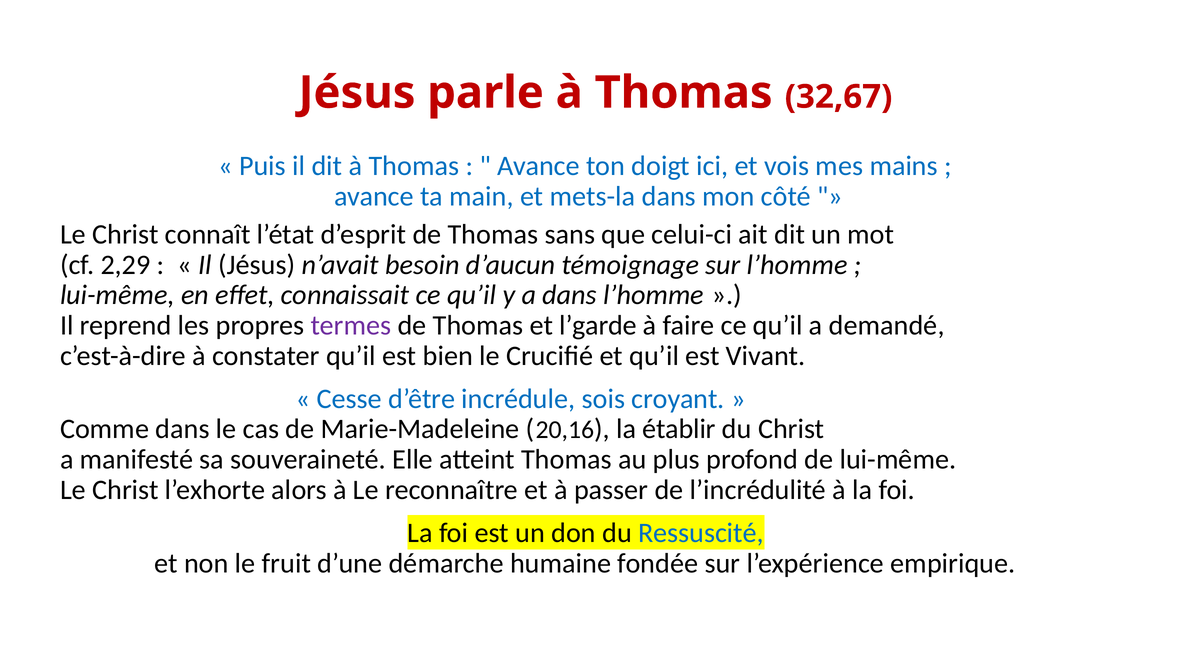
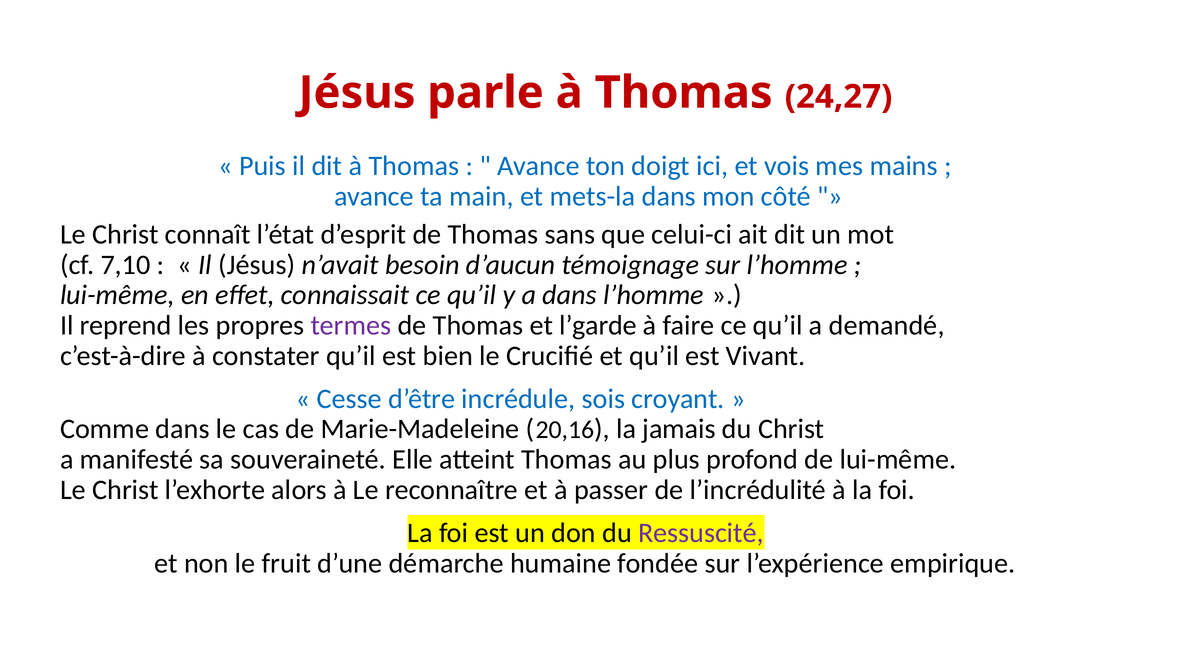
32,67: 32,67 -> 24,27 (839, 97)
2,29: 2,29 -> 7,10 (126, 265)
établir: établir -> jamais (679, 430)
Ressuscité colour: blue -> purple (701, 533)
